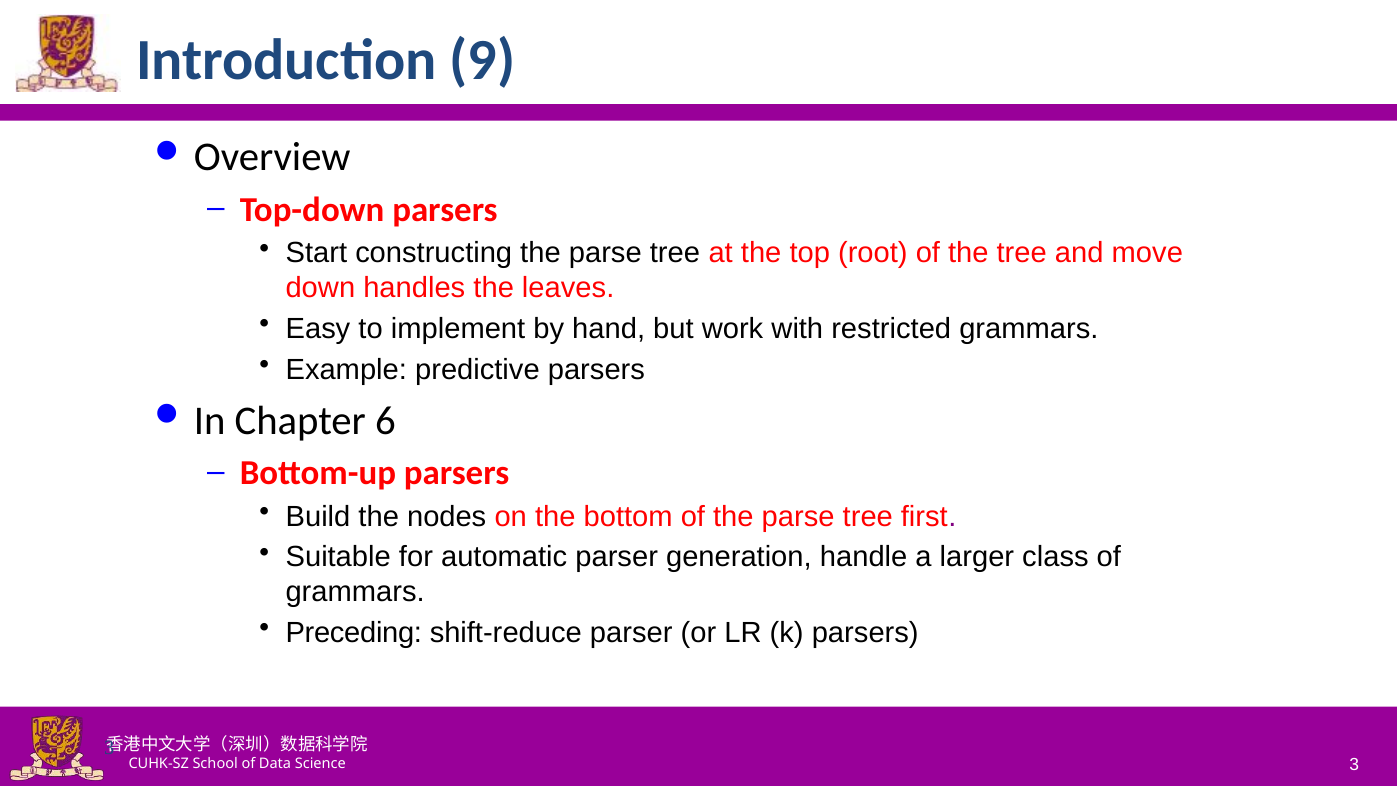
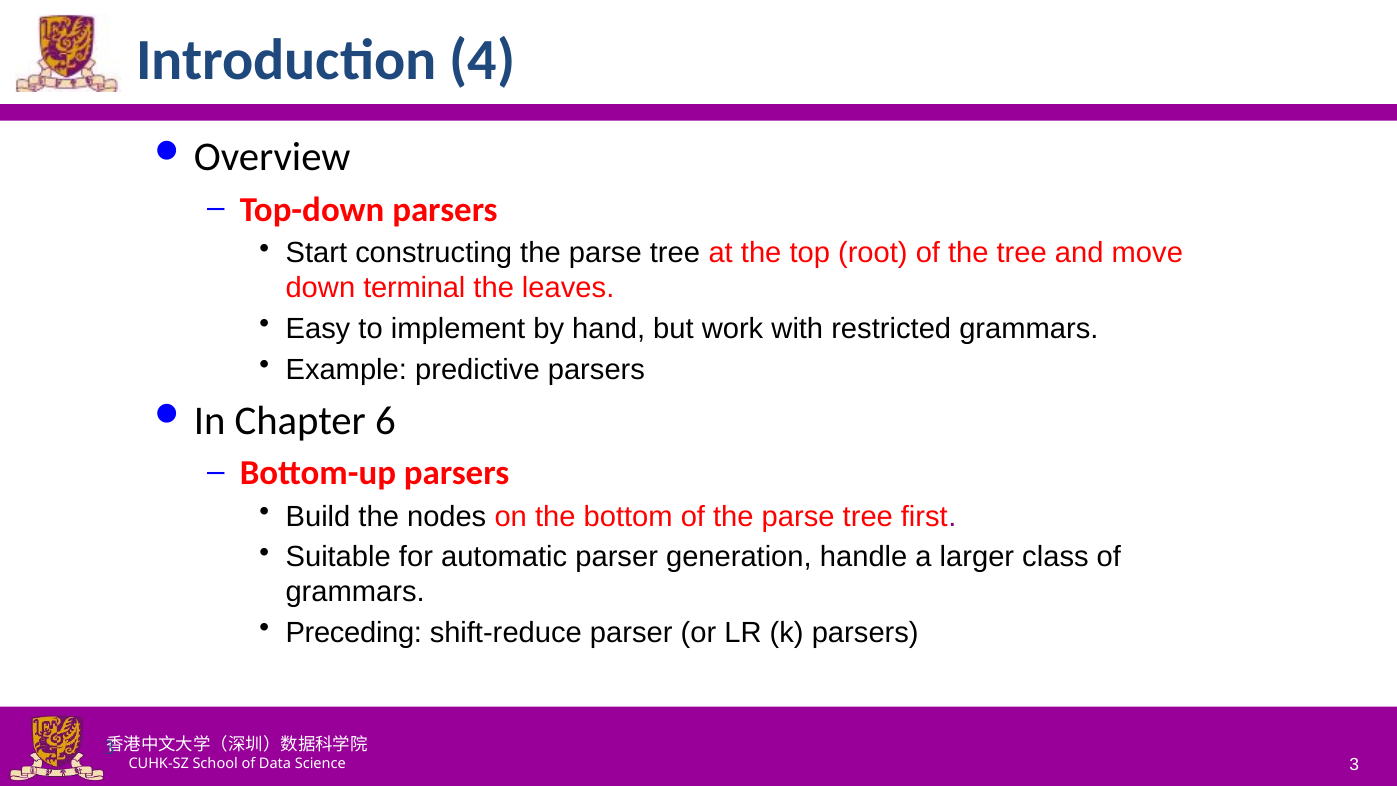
9: 9 -> 4 (483, 60)
handles: handles -> terminal (414, 288)
